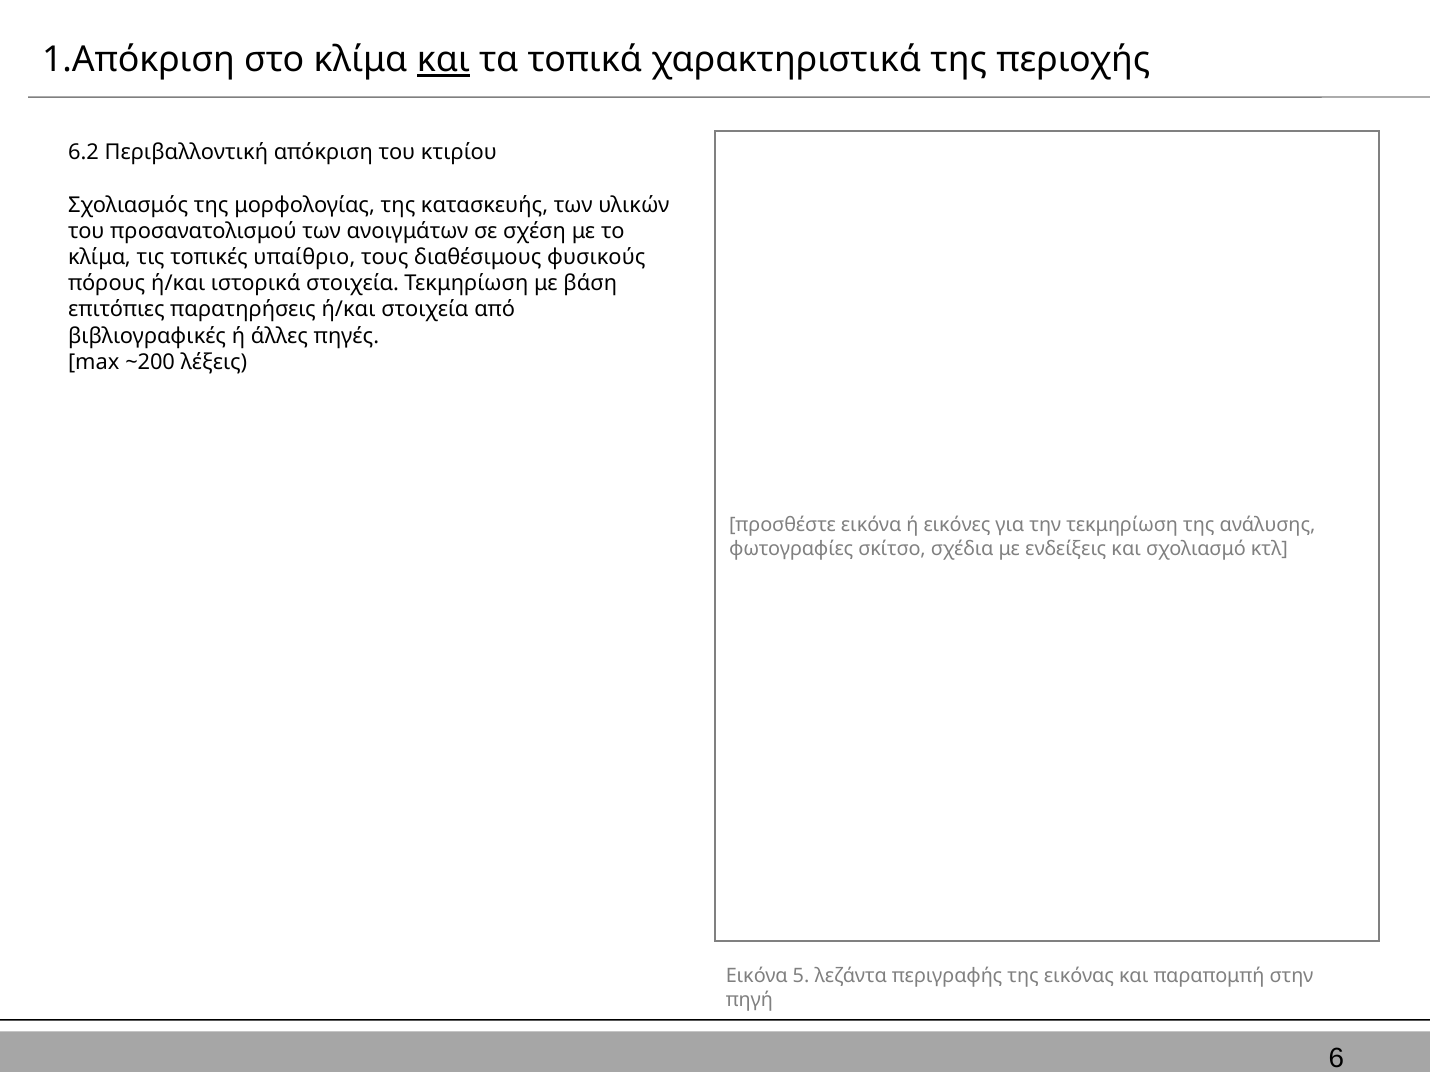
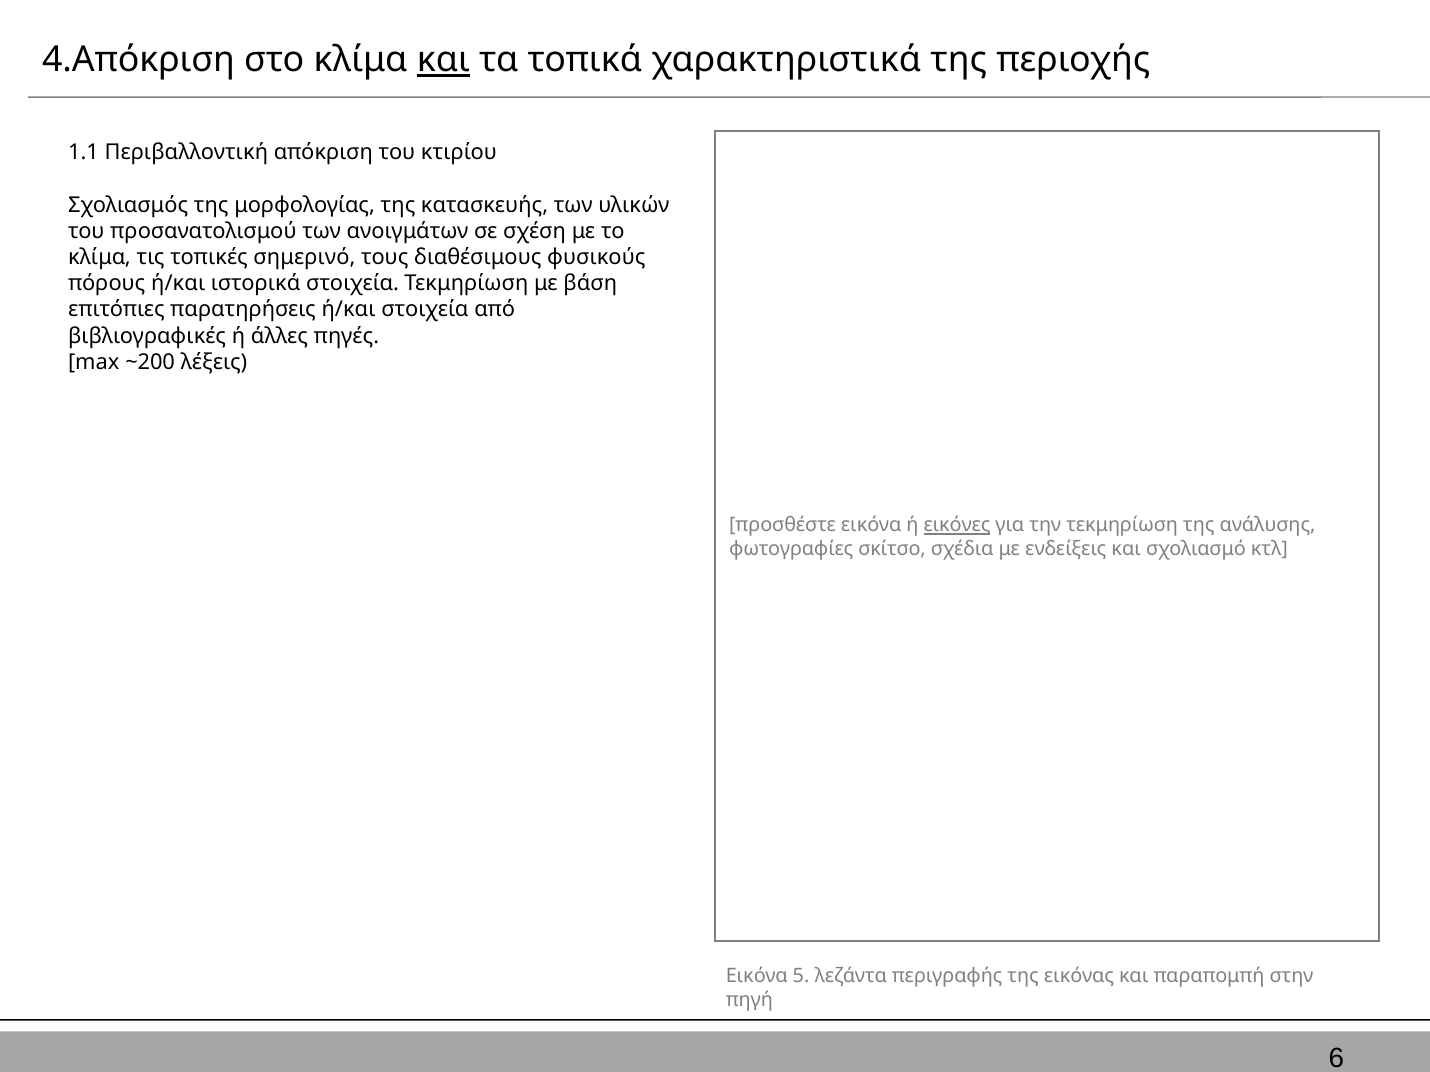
1.Απόκριση: 1.Απόκριση -> 4.Απόκριση (138, 60)
6.2: 6.2 -> 1.1 (83, 152)
υπαίθριο: υπαίθριο -> σημερινό (304, 257)
εικόνες underline: none -> present (957, 526)
